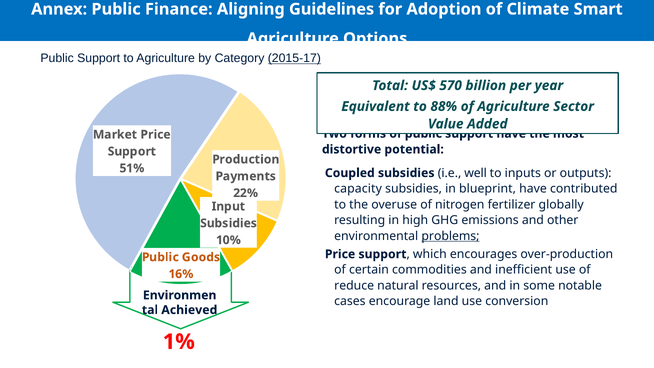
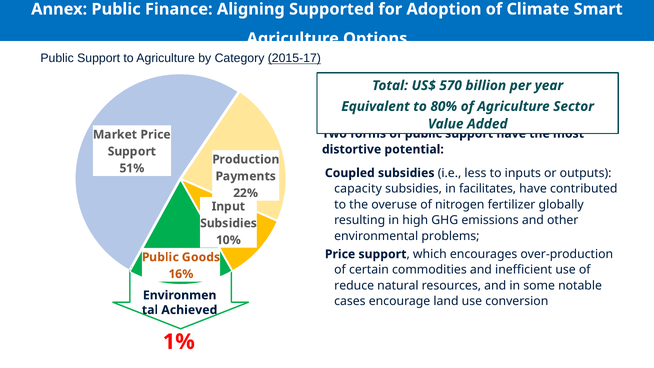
Guidelines: Guidelines -> Supported (332, 9)
88%: 88% -> 80% (444, 106)
well: well -> less (475, 173)
blueprint: blueprint -> facilitates (488, 189)
problems underline: present -> none (450, 236)
